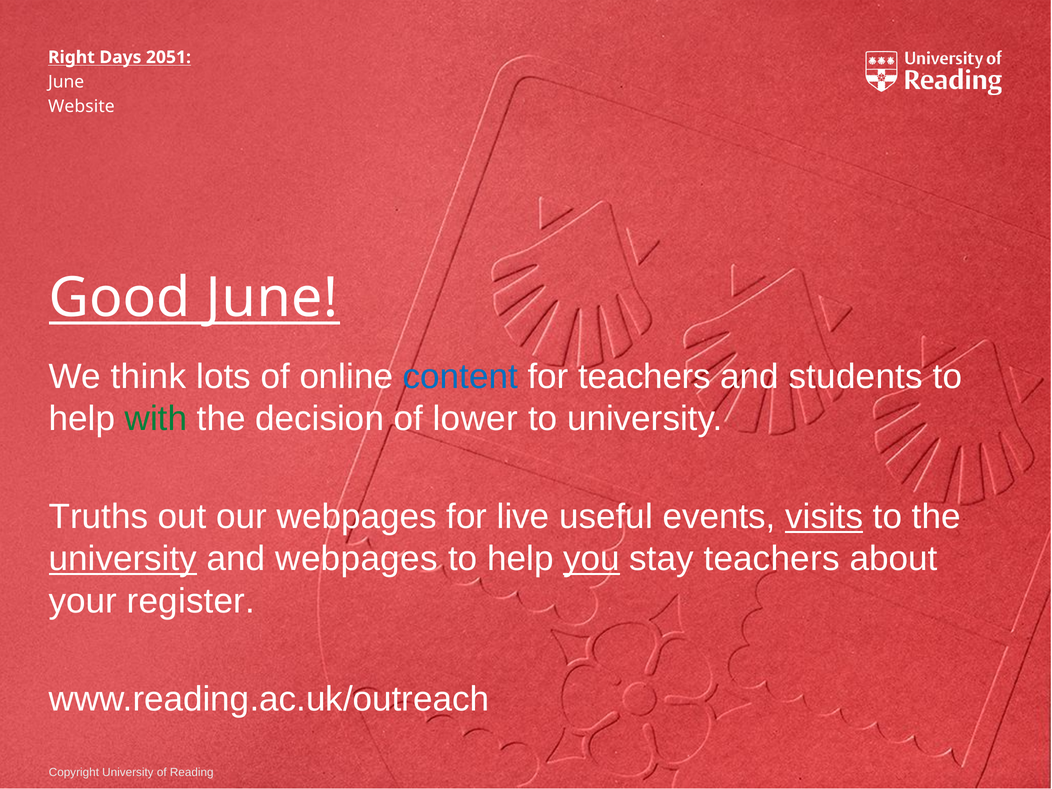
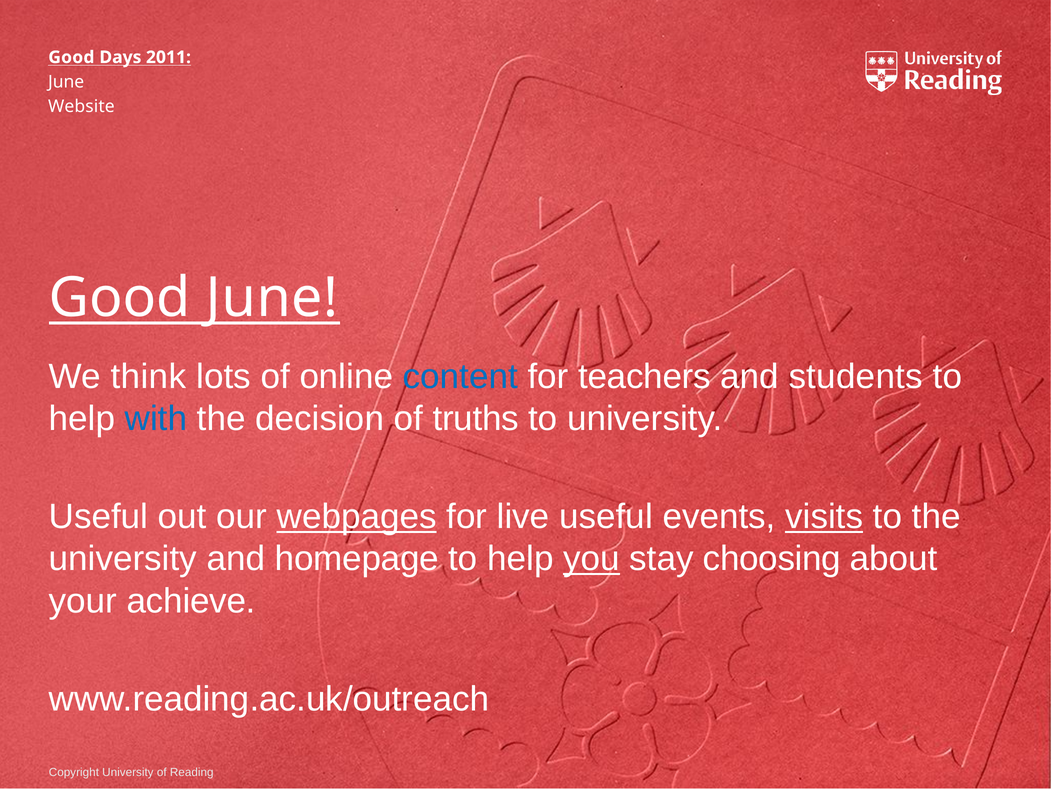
Right: Right -> Good (71, 57)
2051: 2051 -> 2011 (168, 57)
with colour: green -> blue (156, 419)
lower: lower -> truths (476, 419)
Truths: Truths -> Useful (99, 517)
webpages underline: none -> present (357, 517)
university underline: present -> none (123, 559)
and webpages: webpages -> homepage (357, 559)
stay teachers: teachers -> choosing (772, 559)
register: register -> achieve (191, 601)
